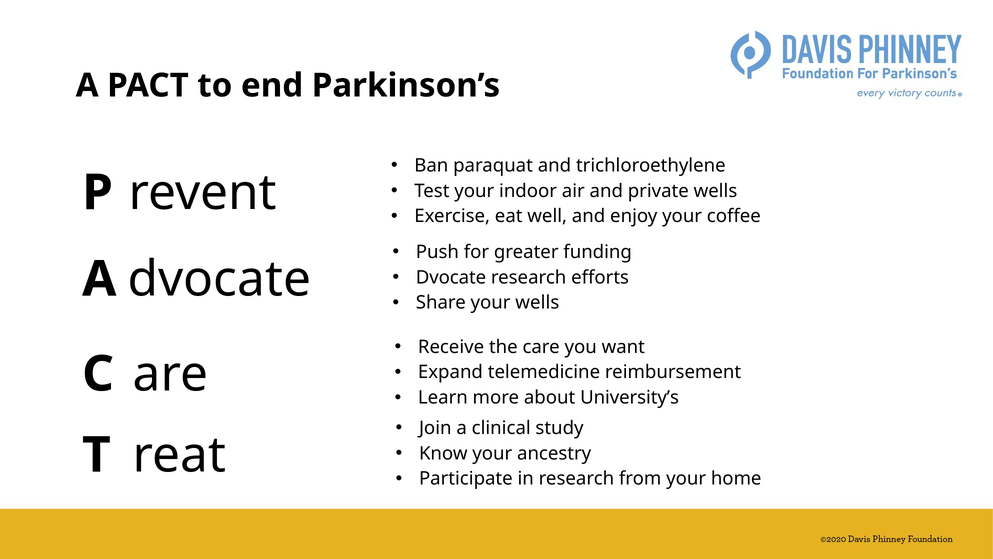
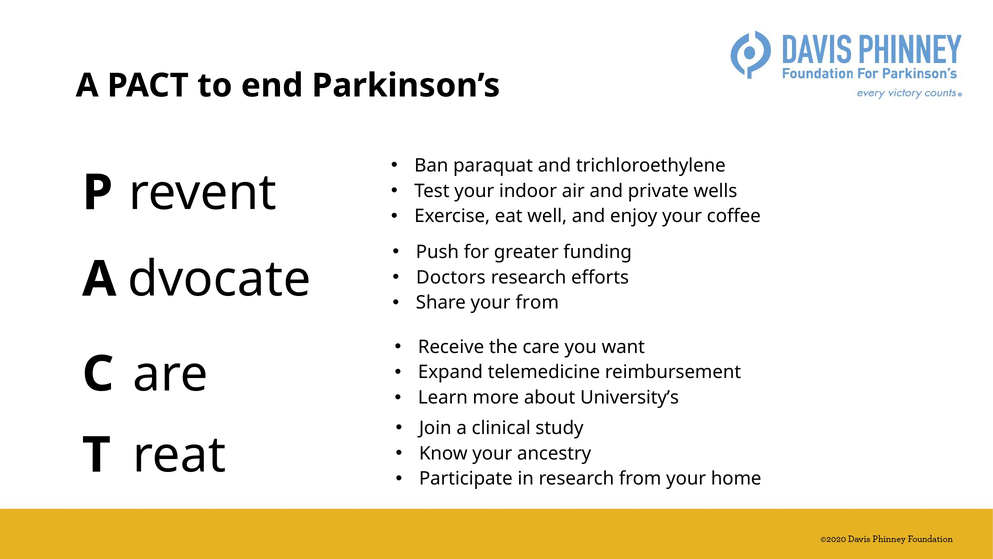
Dvocate: Dvocate -> Doctors (451, 277)
your wells: wells -> from (537, 303)
